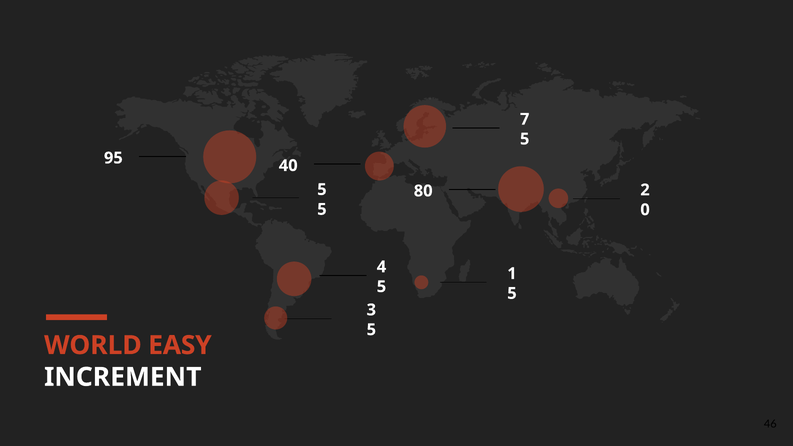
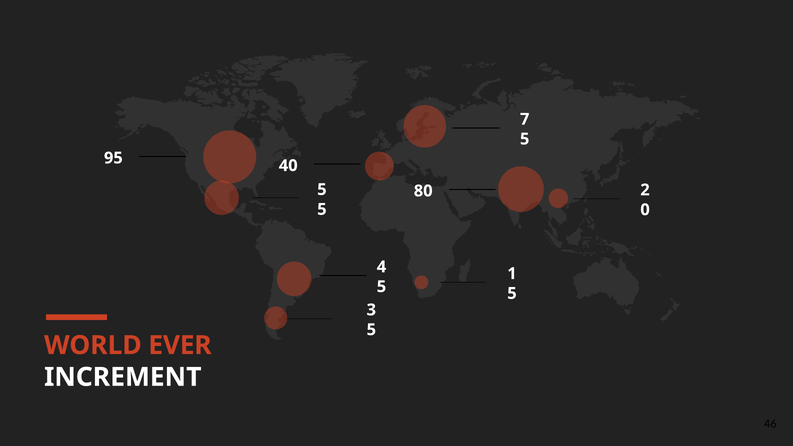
EASY: EASY -> EVER (180, 345)
